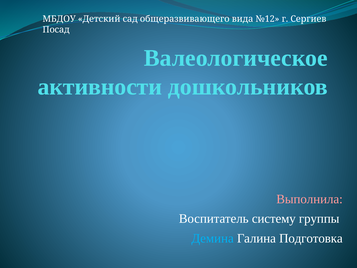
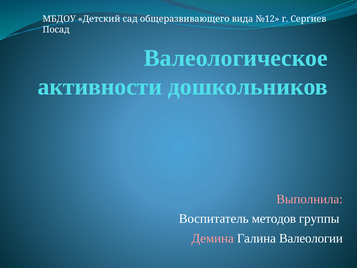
систему: систему -> методов (274, 218)
Демина colour: light blue -> pink (213, 238)
Подготовка: Подготовка -> Валеологии (311, 238)
